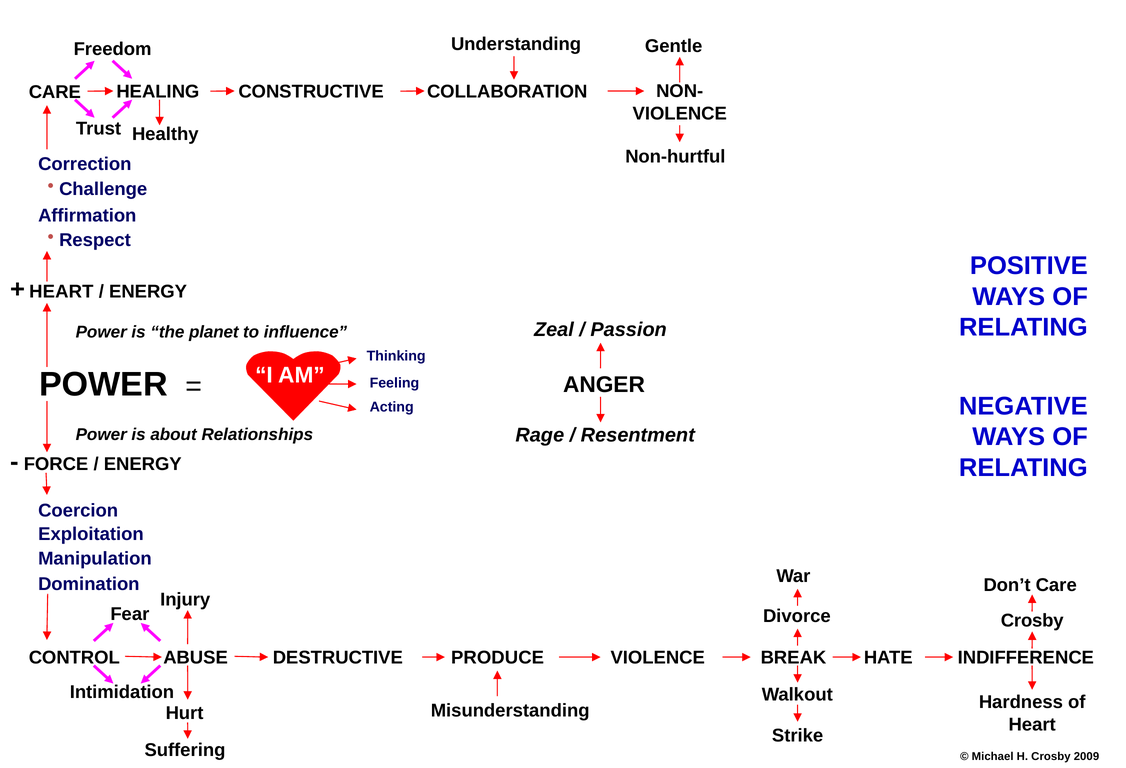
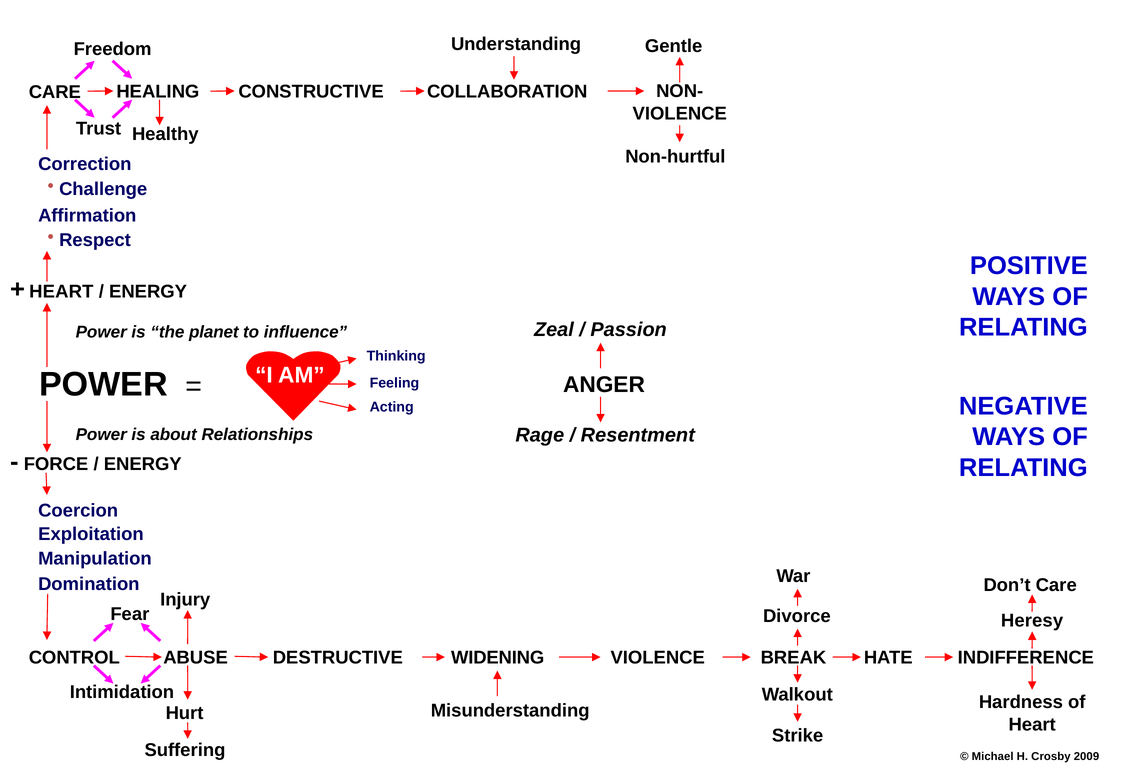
Crosby: Crosby -> Heresy (1032, 620)
PRODUCE: PRODUCE -> WIDENING (498, 657)
